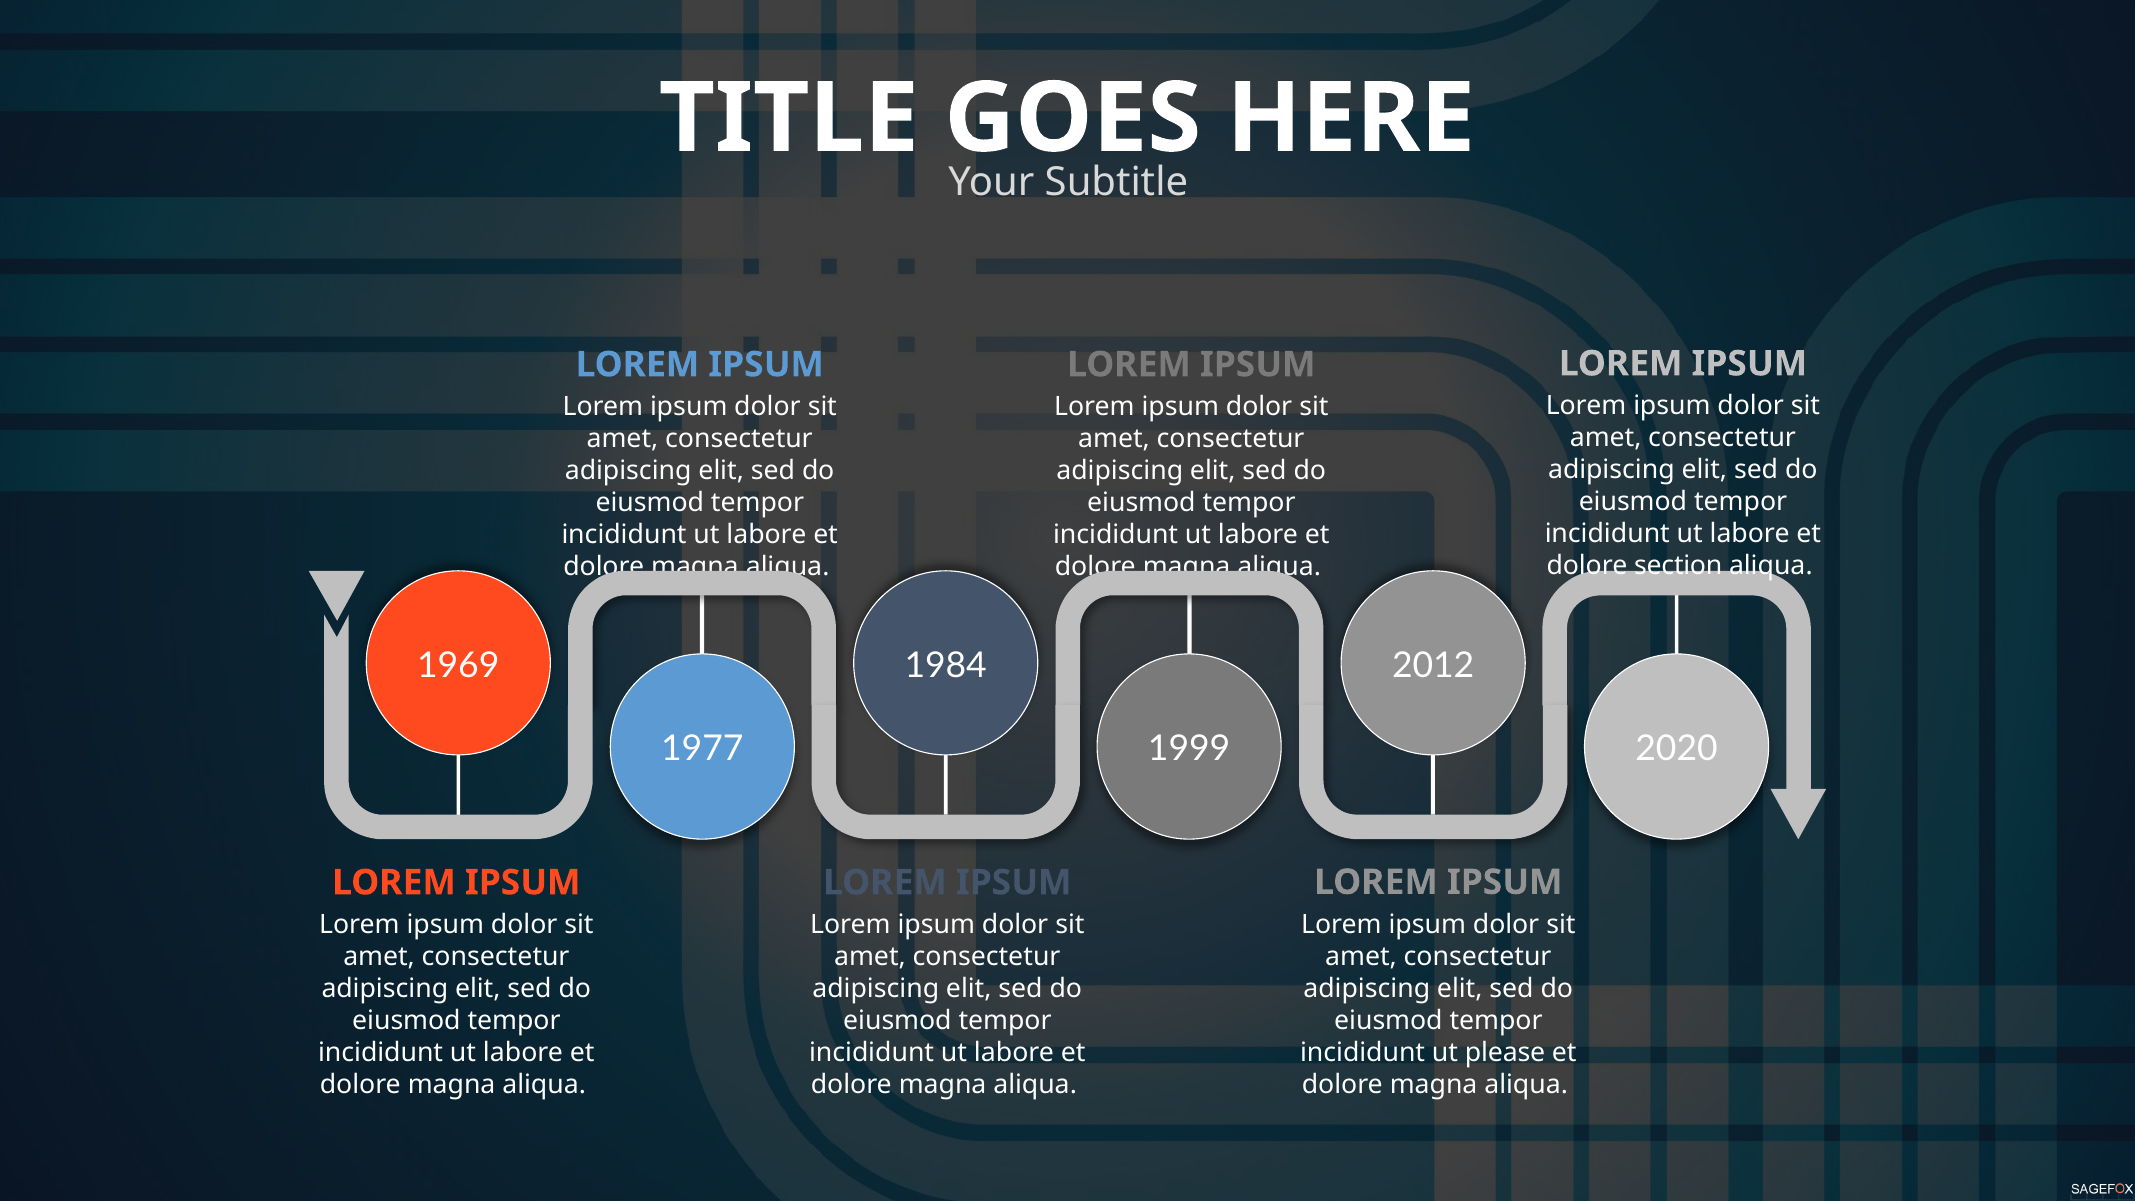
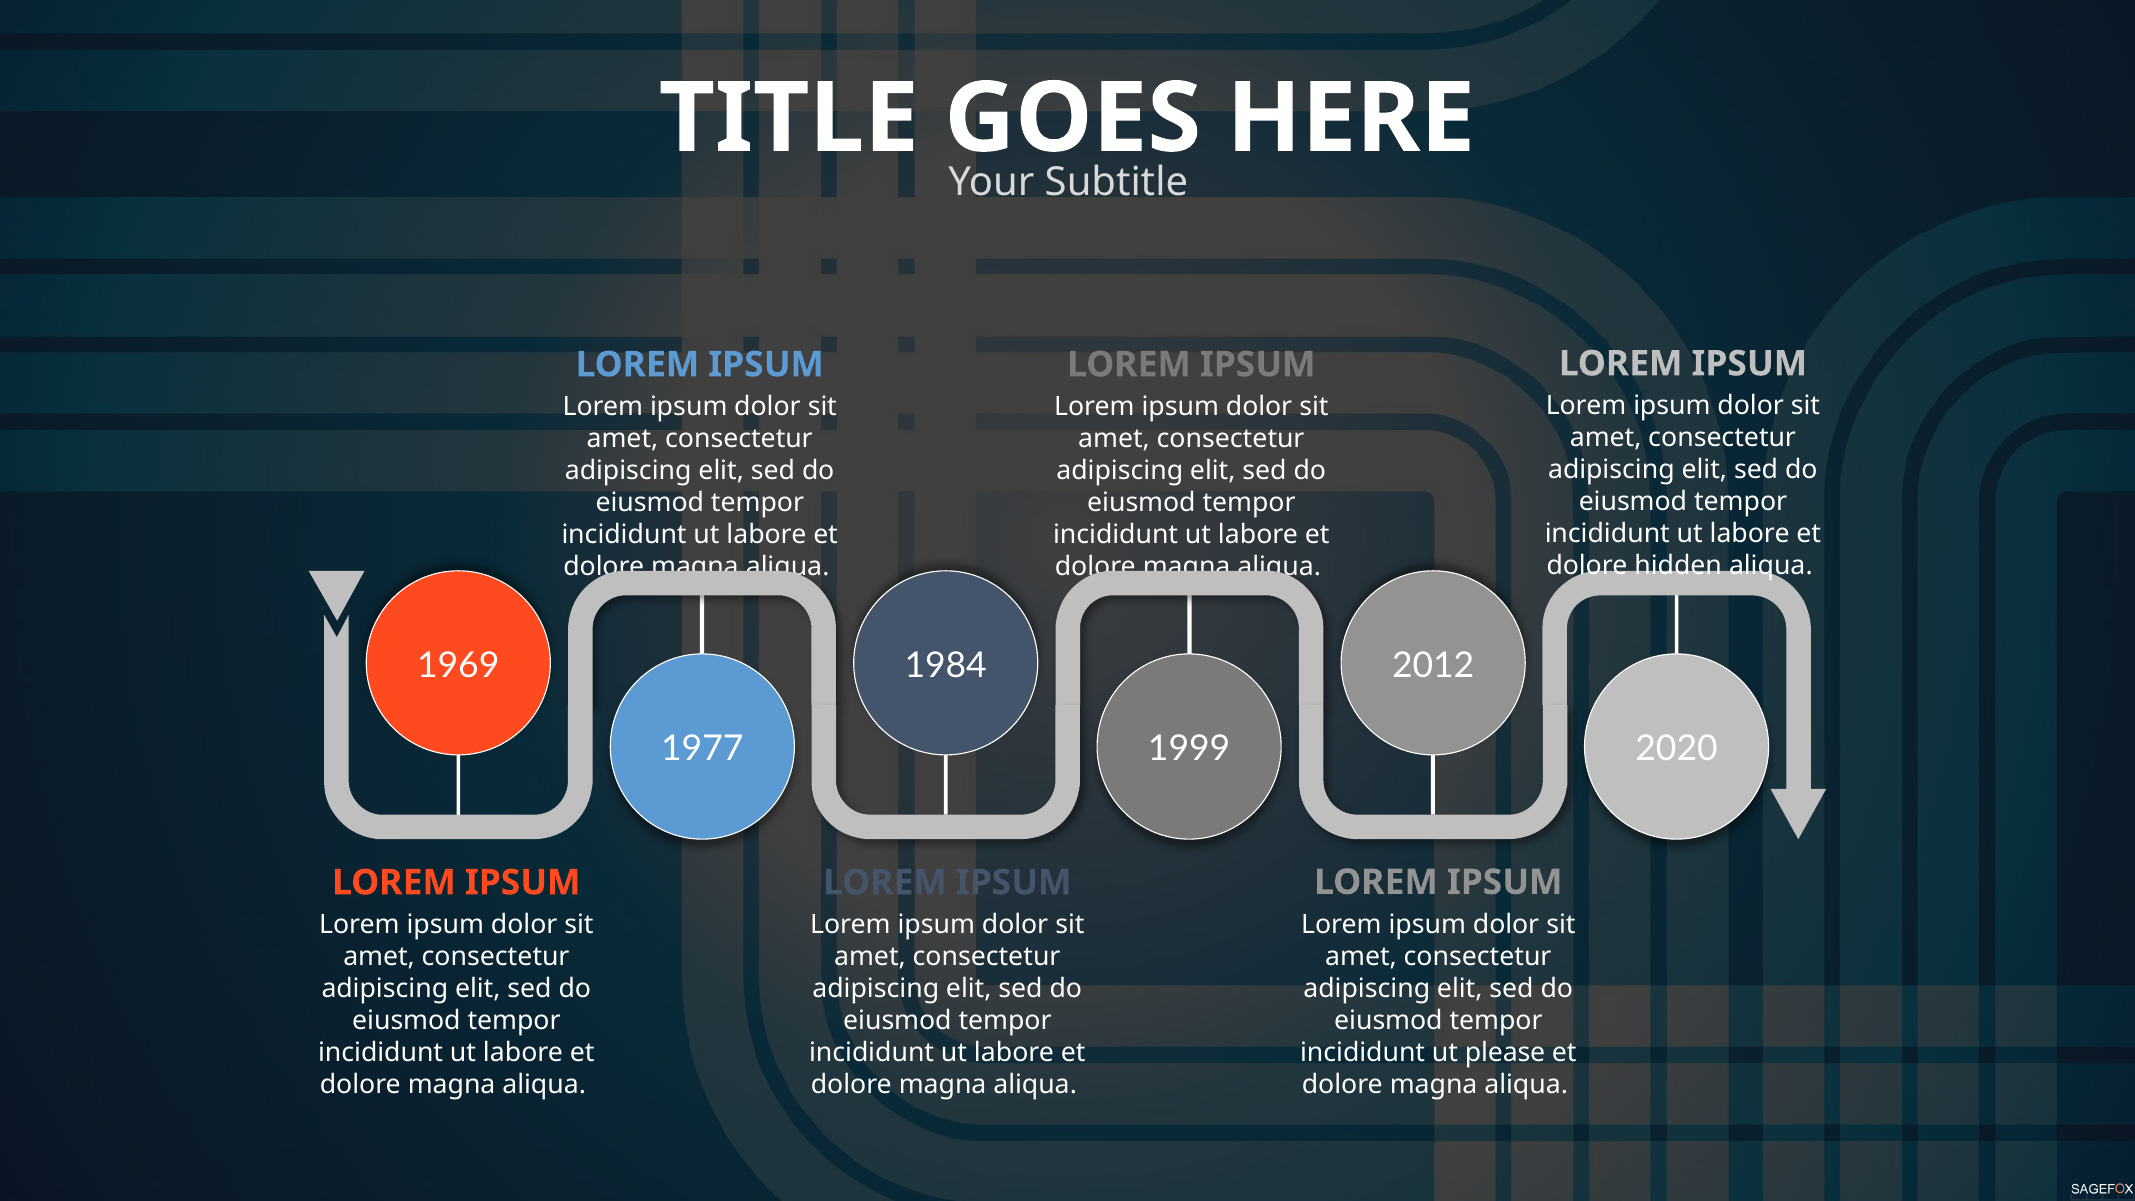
section: section -> hidden (1678, 566)
